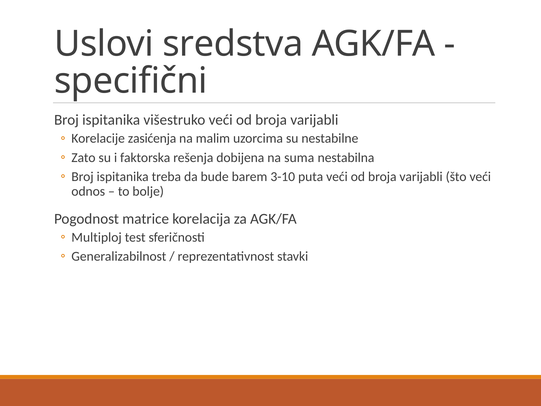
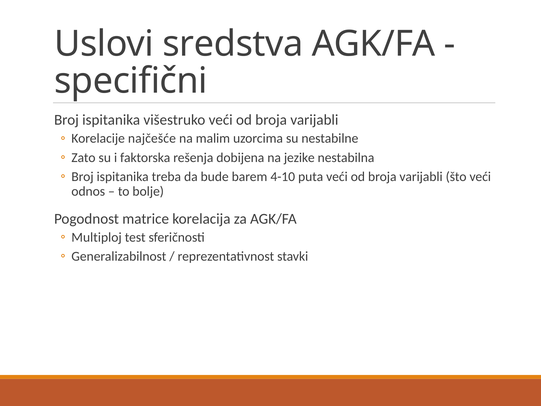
zasićenja: zasićenja -> najčešće (152, 138)
suma: suma -> jezike (299, 158)
3-10: 3-10 -> 4-10 (283, 177)
